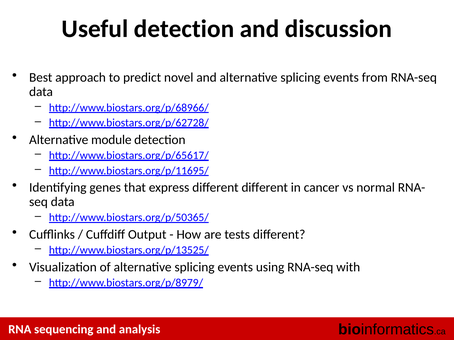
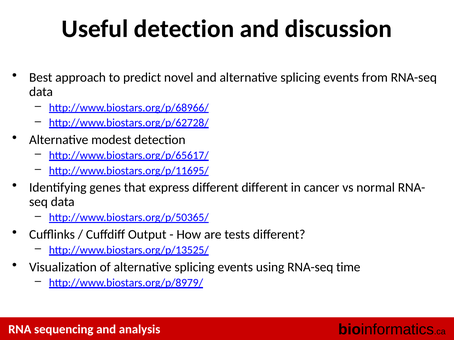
module: module -> modest (111, 140)
with: with -> time (348, 267)
